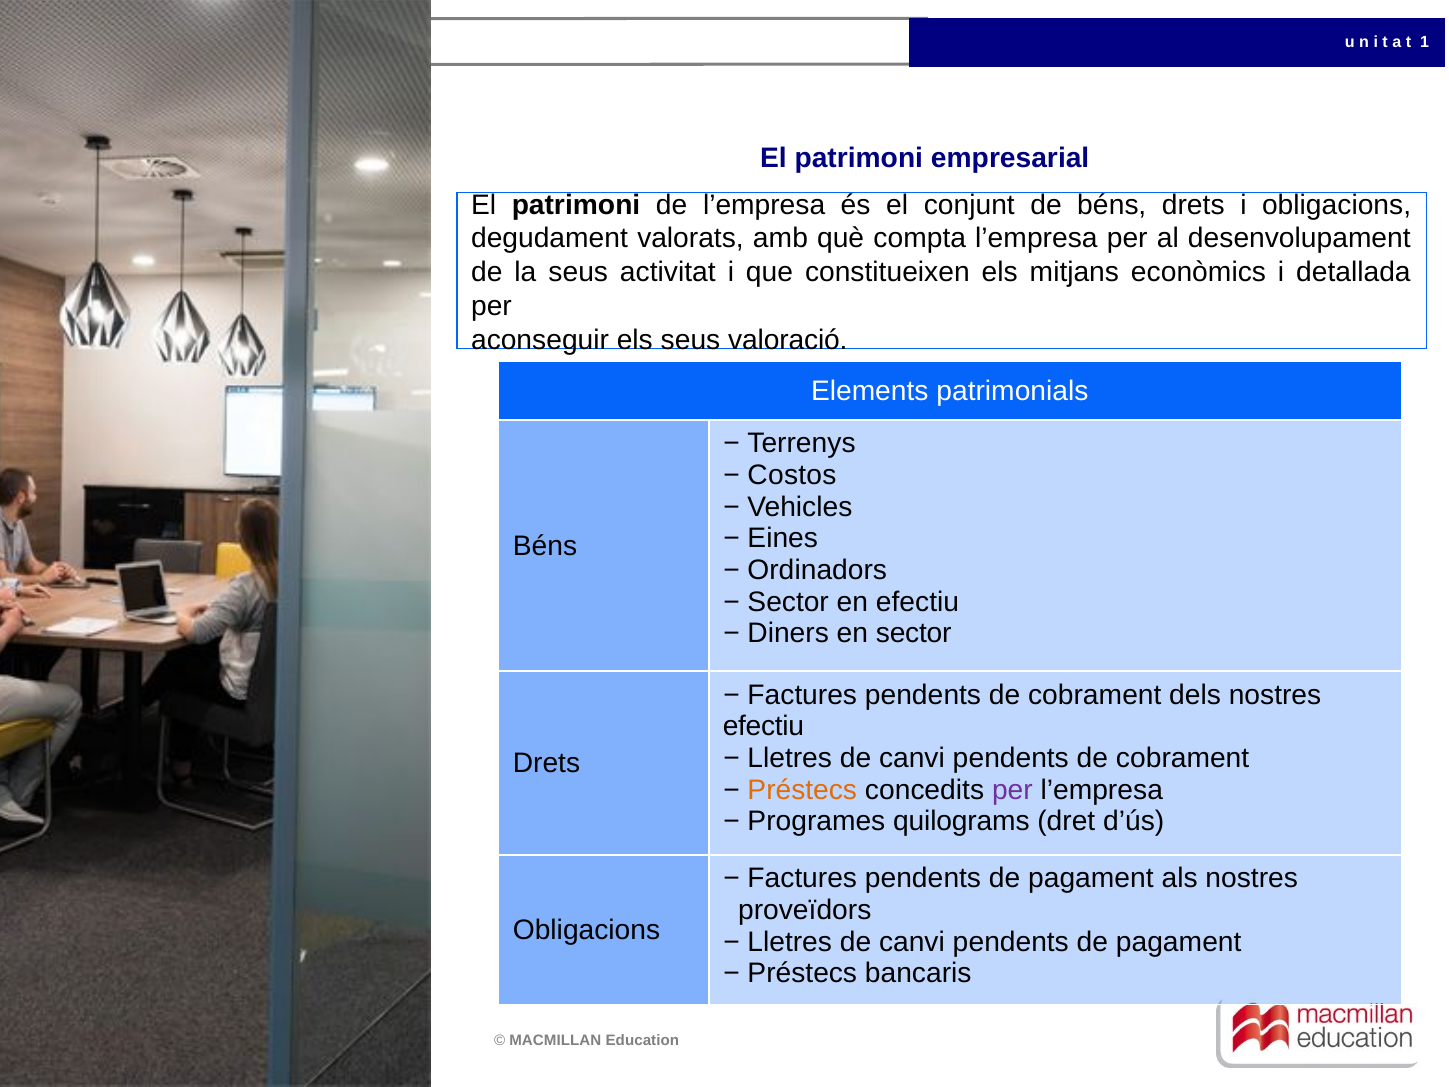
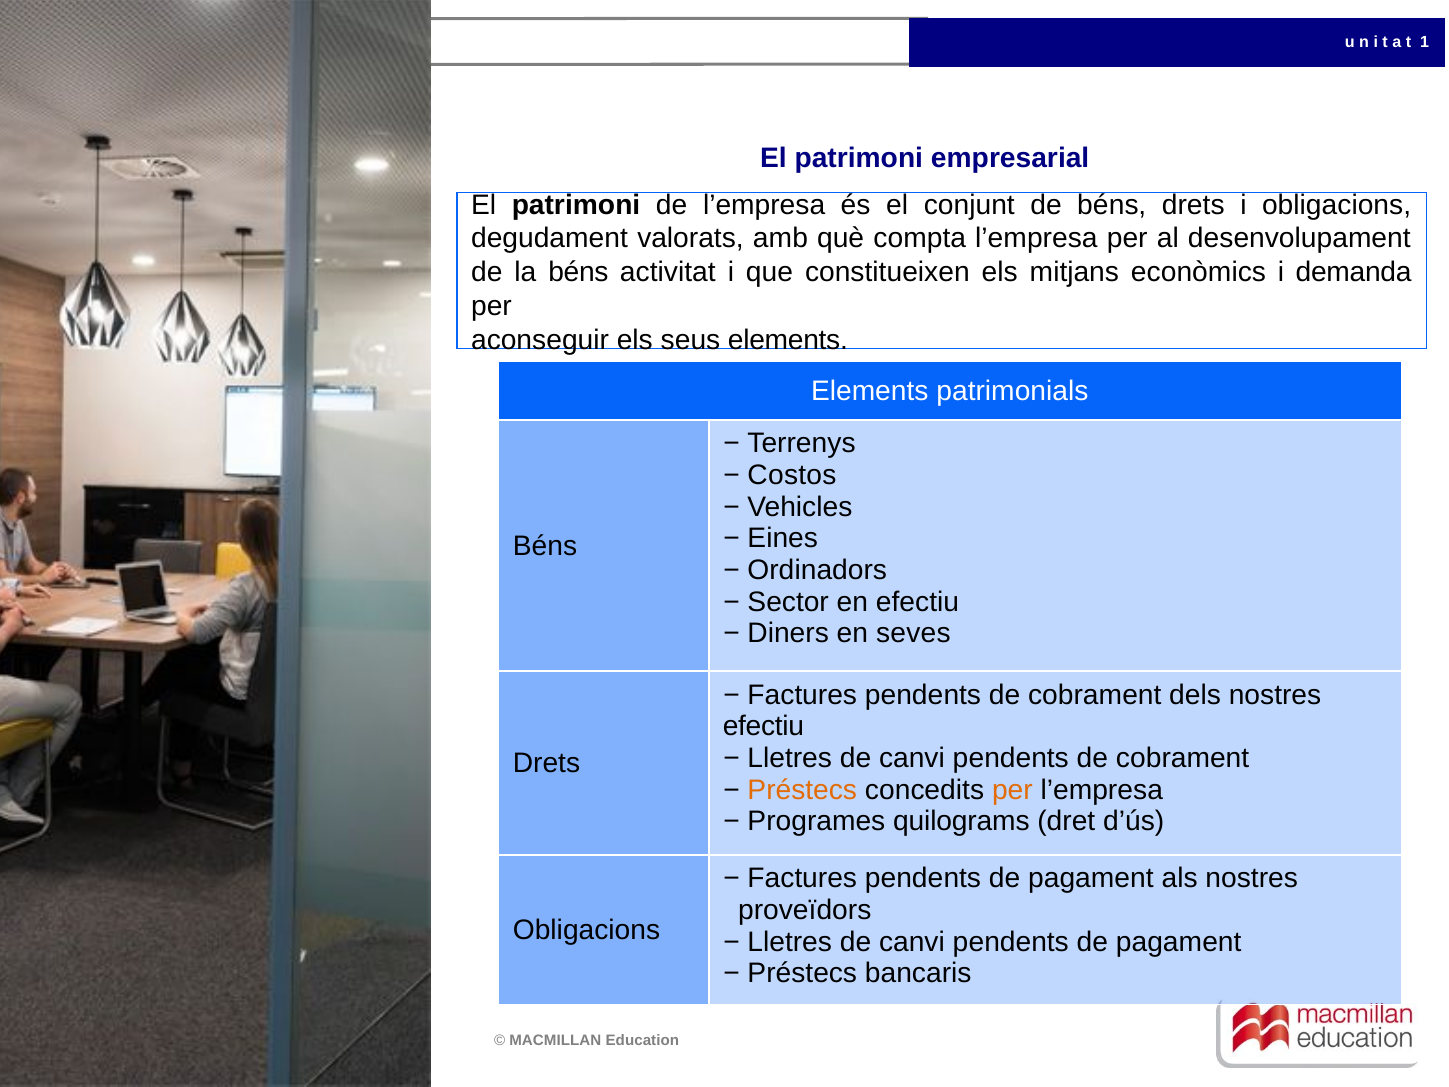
la seus: seus -> béns (578, 272)
detallada: detallada -> demanda (1354, 272)
seus valoració: valoració -> elements (788, 340)
en sector: sector -> seves (913, 634)
per colour: purple -> orange (1012, 790)
